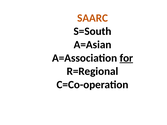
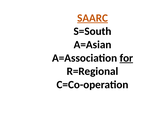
SAARC underline: none -> present (93, 18)
